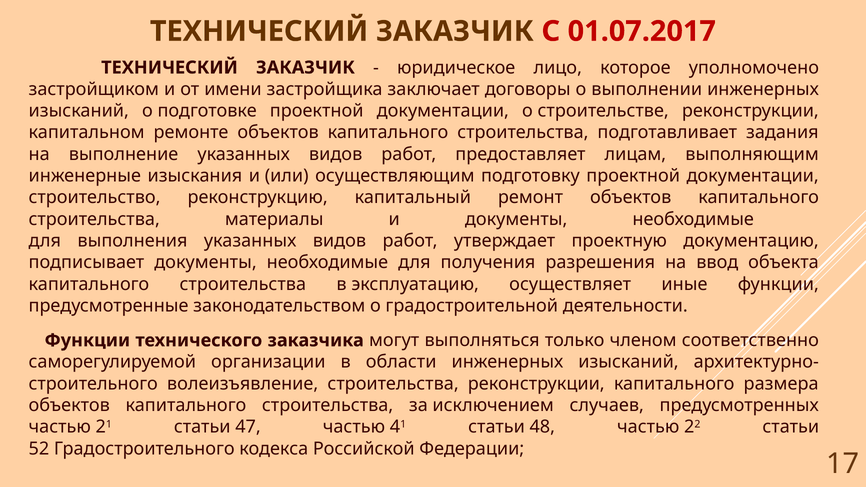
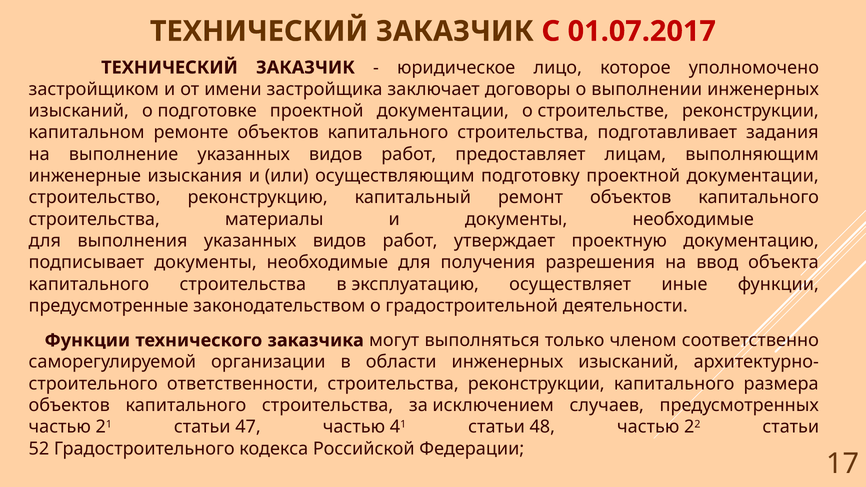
волеизъявление: волеизъявление -> ответственности (243, 384)
